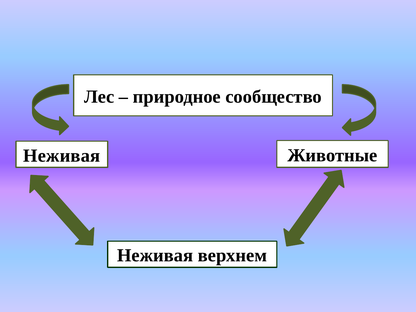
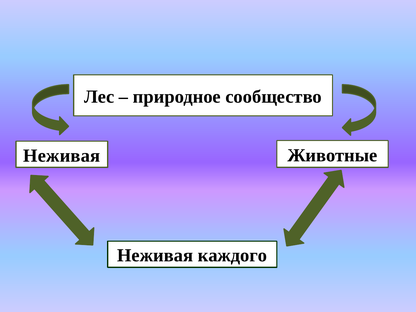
верхнем: верхнем -> каждого (232, 256)
